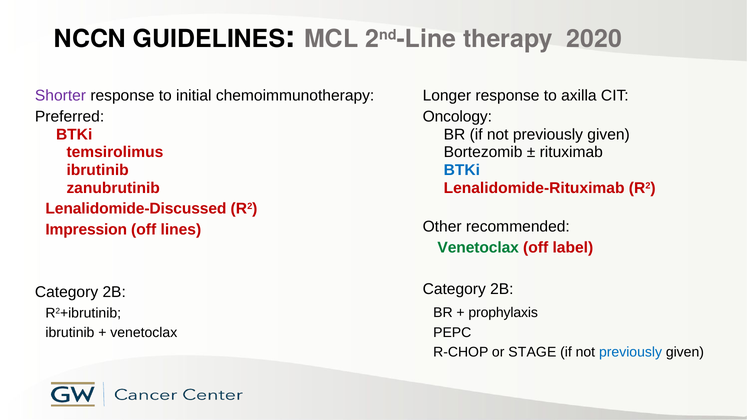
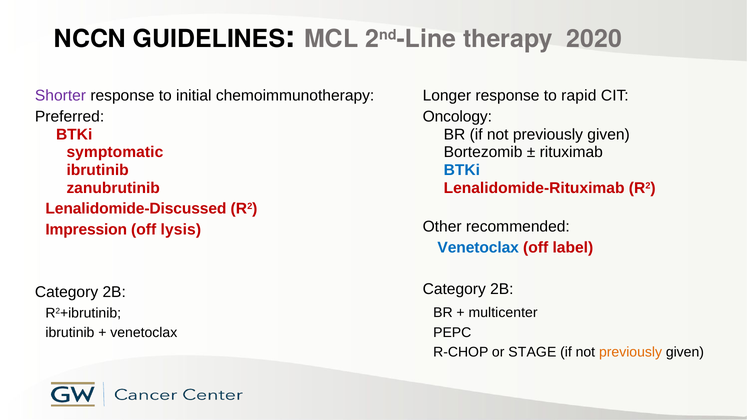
axilla: axilla -> rapid (579, 96)
temsirolimus: temsirolimus -> symptomatic (115, 152)
lines: lines -> lysis (181, 230)
Venetoclax colour: green -> blue (478, 248)
prophylaxis: prophylaxis -> multicenter (503, 313)
previously colour: blue -> orange (631, 352)
